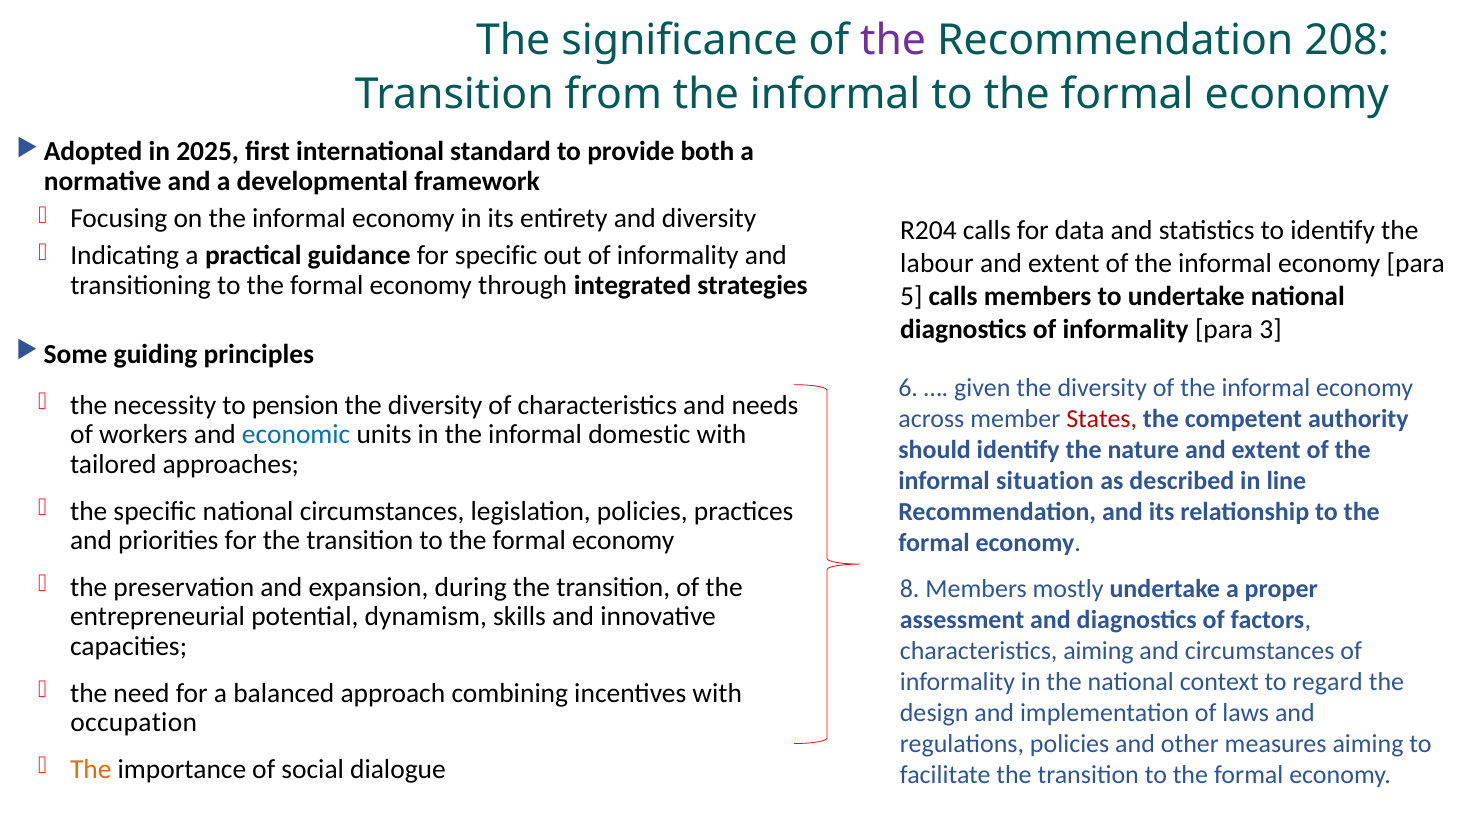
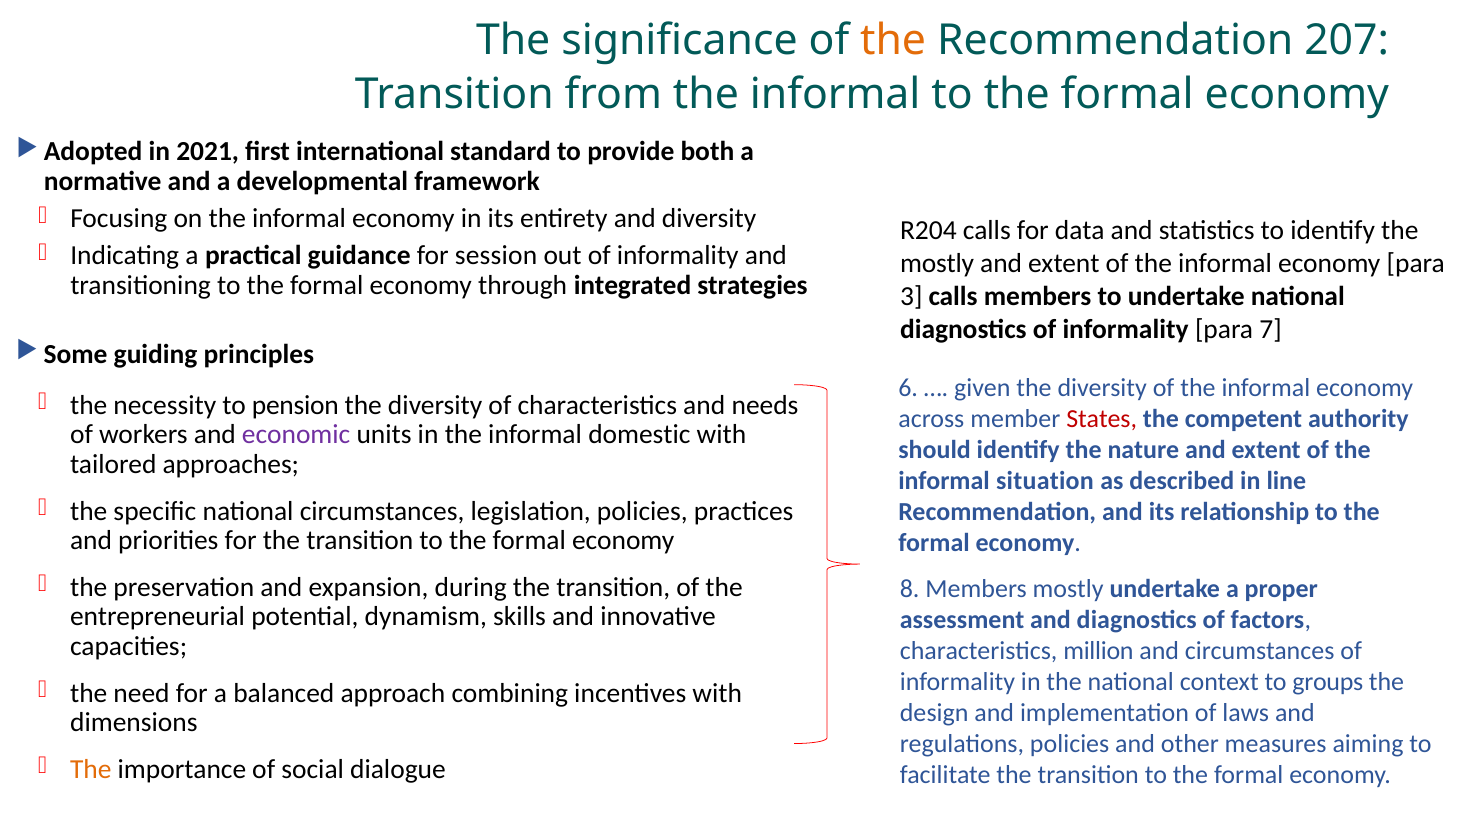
the colour: purple -> orange (893, 41)
208: 208 -> 207 (1347, 41)
2025: 2025 -> 2021 (208, 152)
for specific: specific -> session (496, 256)
labour: labour -> mostly (937, 263)
5: 5 -> 3 (911, 296)
3: 3 -> 7 (1271, 329)
economic colour: blue -> purple (296, 435)
characteristics aiming: aiming -> million (1098, 651)
regard: regard -> groups (1328, 682)
occupation: occupation -> dimensions (134, 723)
